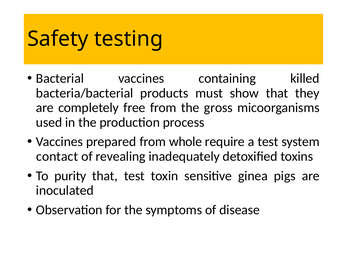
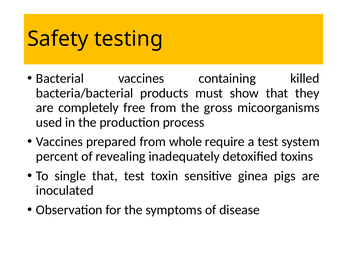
contact: contact -> percent (57, 156)
purity: purity -> single (70, 175)
